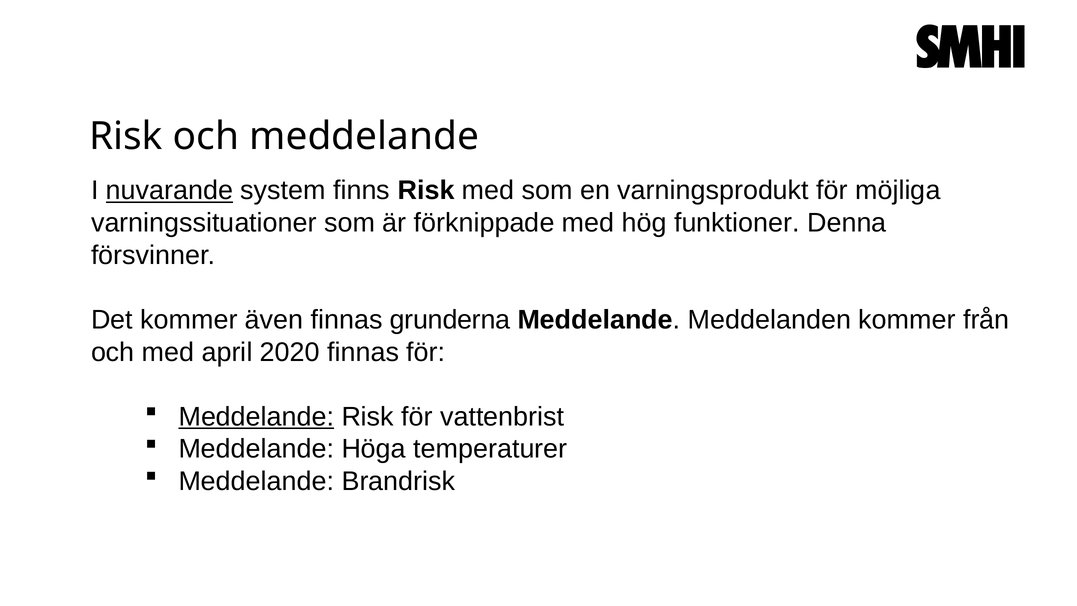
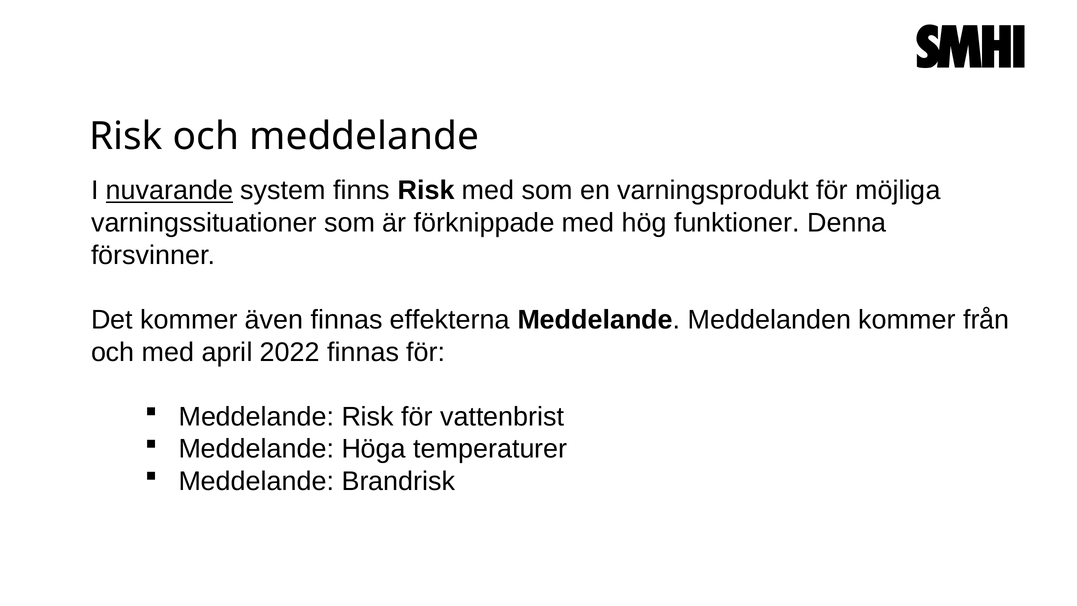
grunderna: grunderna -> effekterna (450, 320)
2020: 2020 -> 2022 (290, 352)
Meddelande underline: present -> none (256, 417)
